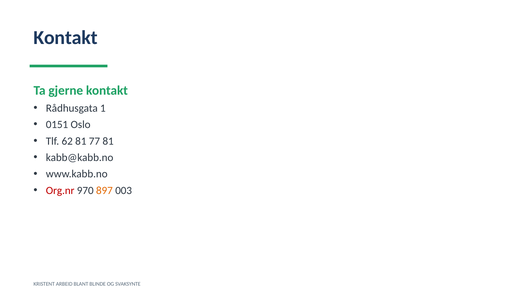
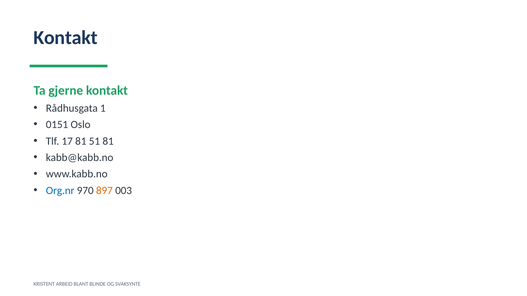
62: 62 -> 17 (67, 141)
77: 77 -> 51 (94, 141)
Org.nr colour: red -> blue (60, 191)
